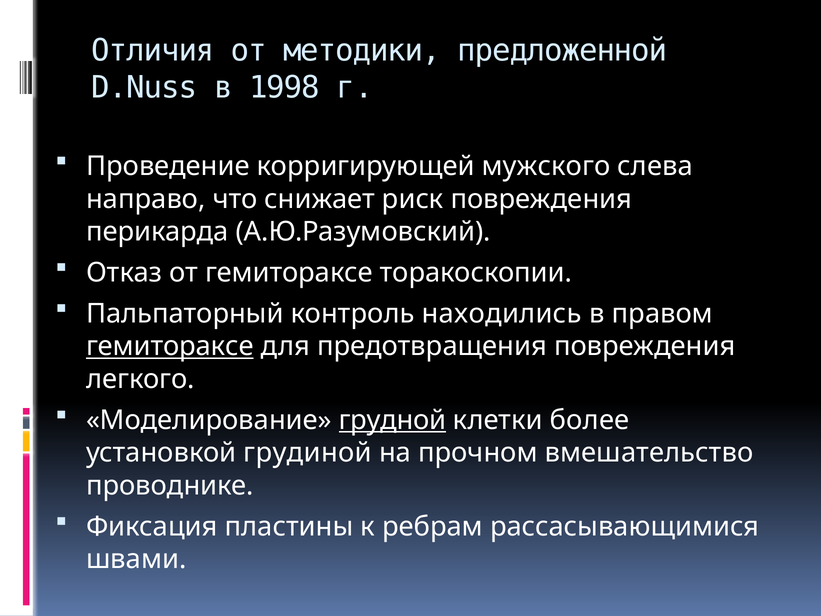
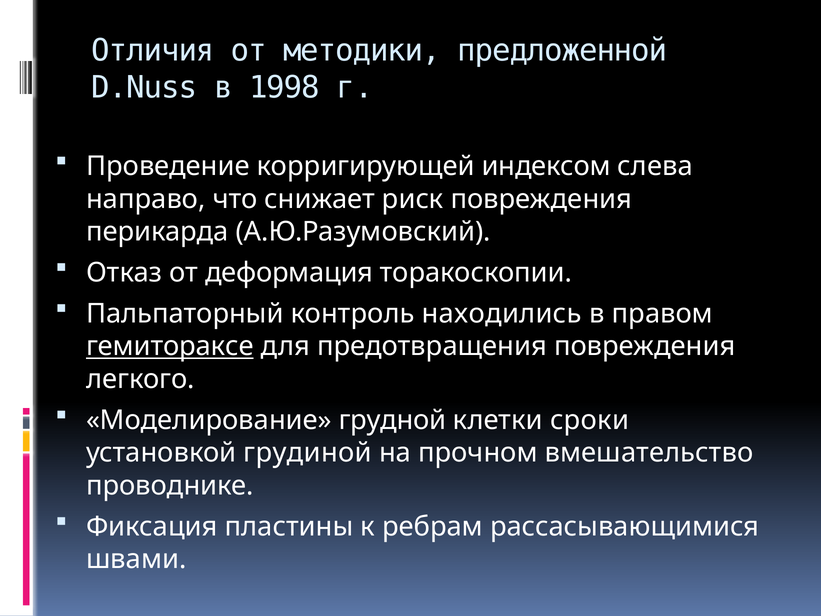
мужского: мужского -> индексом (546, 166)
от гемитораксе: гемитораксе -> деформация (289, 273)
грудной underline: present -> none (393, 420)
более: более -> сроки (590, 420)
